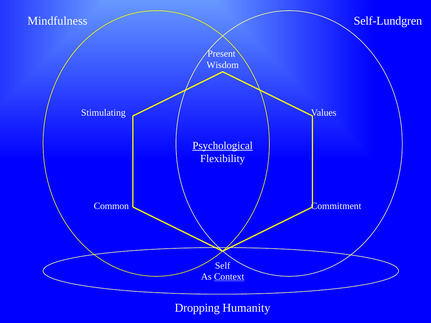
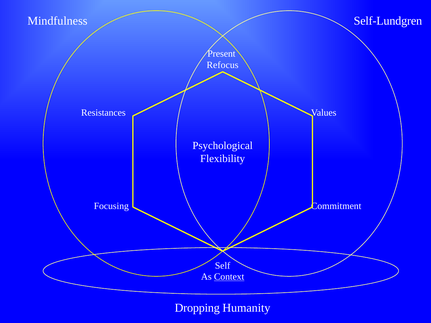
Wisdom: Wisdom -> Refocus (223, 65)
Stimulating: Stimulating -> Resistances (103, 113)
Psychological underline: present -> none (223, 146)
Common: Common -> Focusing (111, 206)
